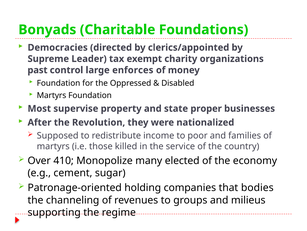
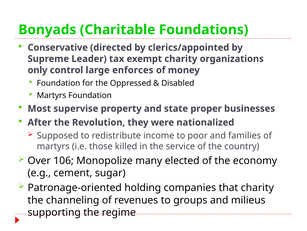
Democracies: Democracies -> Conservative (58, 47)
past: past -> only (38, 70)
410: 410 -> 106 (64, 160)
that bodies: bodies -> charity (257, 187)
